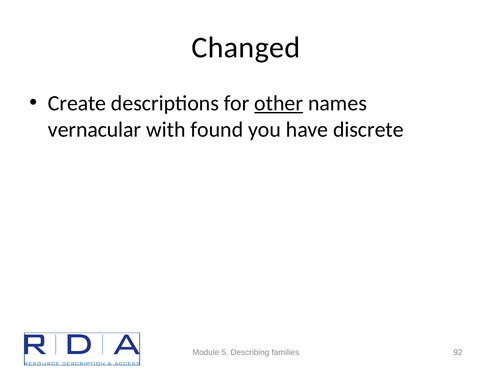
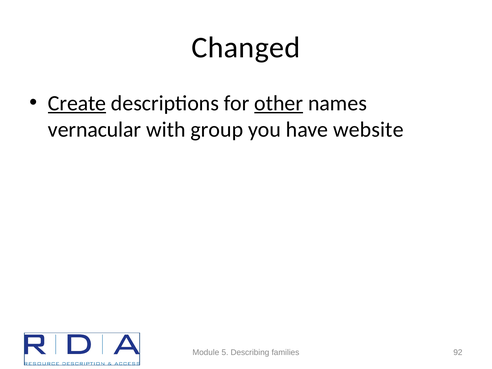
Create underline: none -> present (77, 103)
found: found -> group (217, 129)
discrete: discrete -> website (368, 129)
